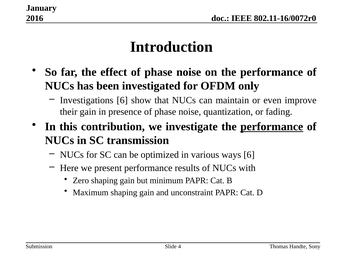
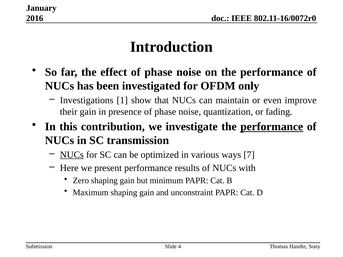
Investigations 6: 6 -> 1 (122, 100)
NUCs underline: none -> present (72, 155)
ways 6: 6 -> 7 (249, 155)
